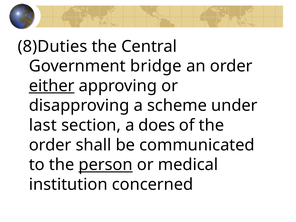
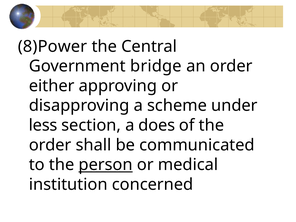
8)Duties: 8)Duties -> 8)Power (52, 46)
either underline: present -> none (52, 86)
last: last -> less (43, 125)
